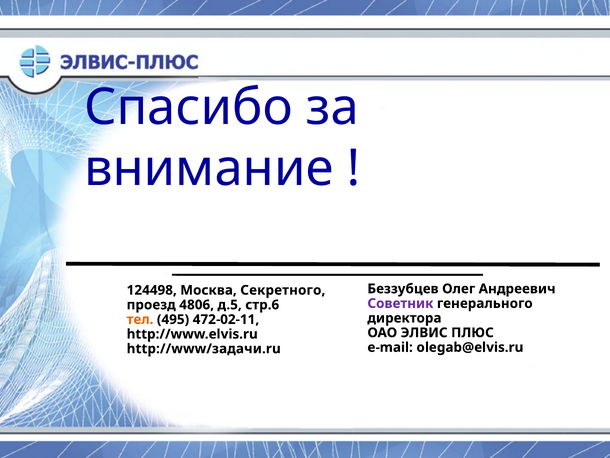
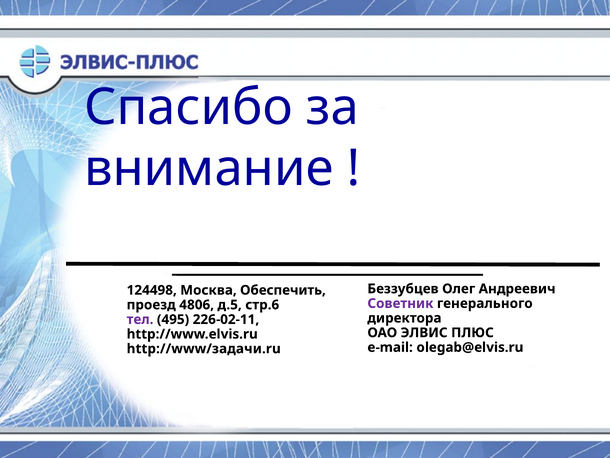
Секретного: Секретного -> Обеспечить (283, 290)
тел colour: orange -> purple (140, 319)
472-02-11: 472-02-11 -> 226-02-11 (226, 319)
